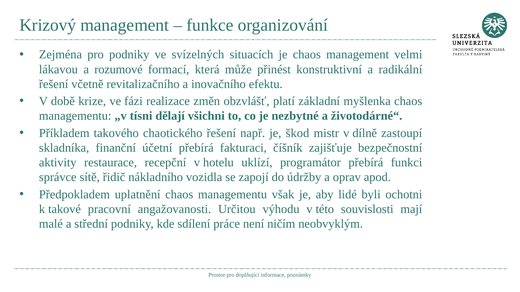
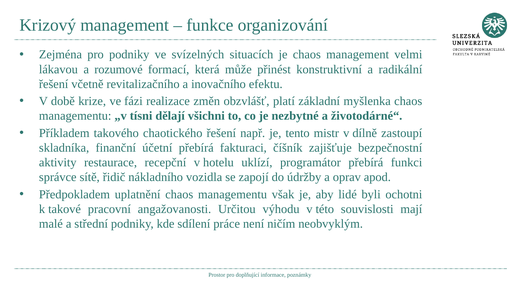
škod: škod -> tento (298, 133)
